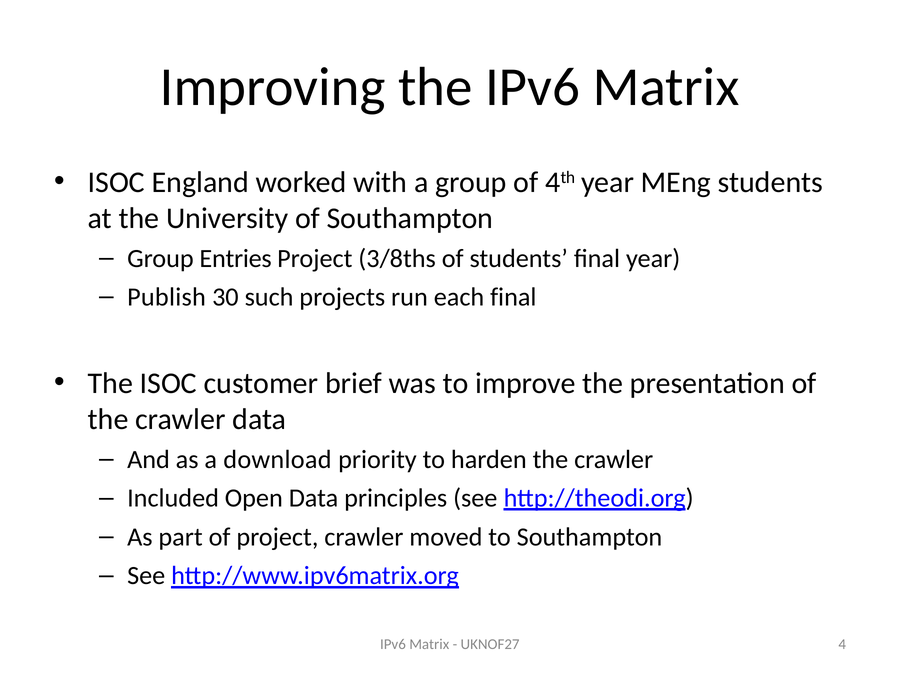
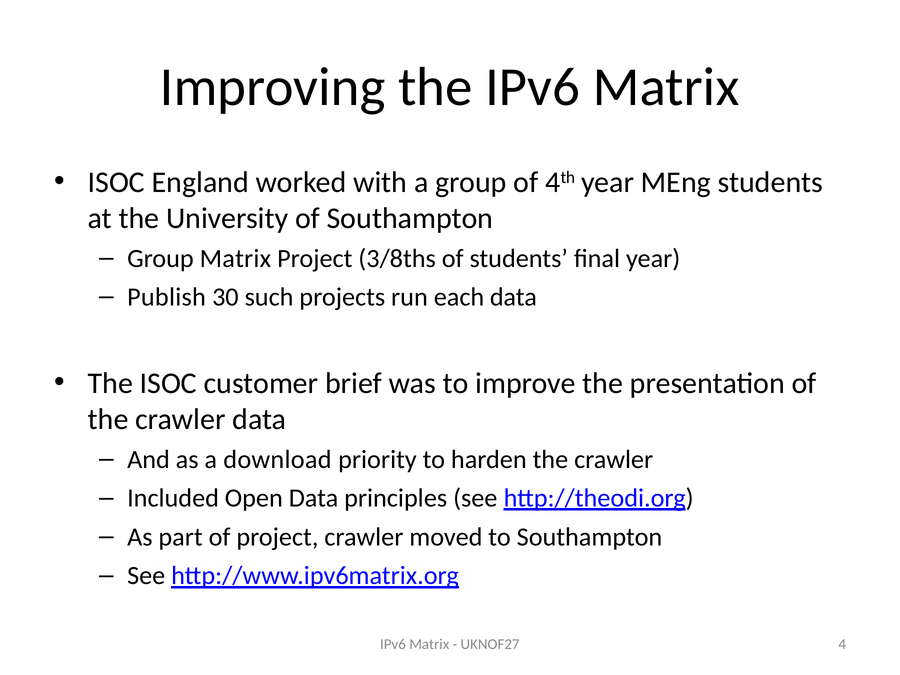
Group Entries: Entries -> Matrix (235, 259)
each final: final -> data (513, 297)
